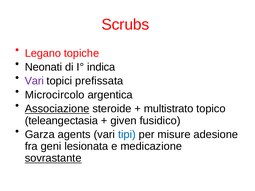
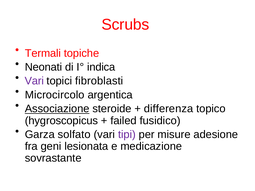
Legano: Legano -> Termali (43, 53)
prefissata: prefissata -> fibroblasti (99, 81)
multistrato: multistrato -> differenza (169, 109)
teleangectasia: teleangectasia -> hygroscopicus (61, 121)
given: given -> failed (124, 121)
agents: agents -> solfato (74, 135)
tipi colour: blue -> purple (127, 135)
sovrastante underline: present -> none (53, 158)
